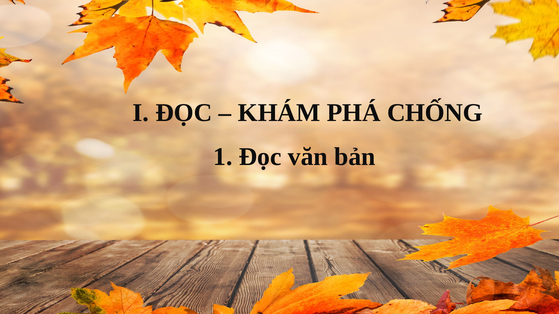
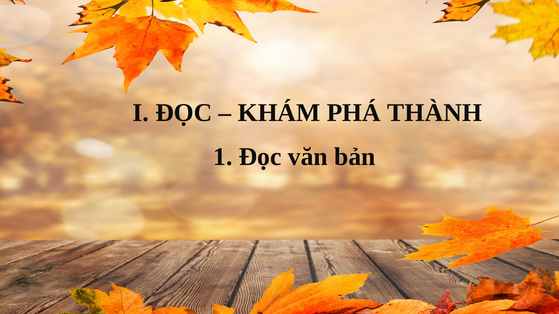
CHỐNG: CHỐNG -> THÀNH (435, 113)
